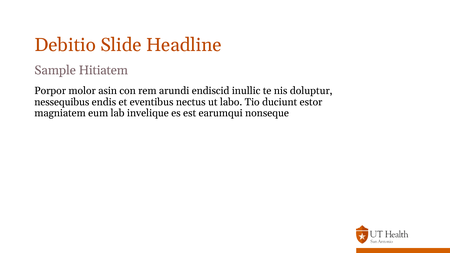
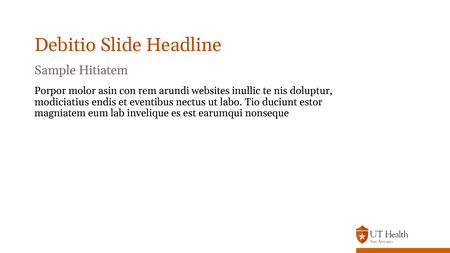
endiscid: endiscid -> websites (211, 91)
nessequibus: nessequibus -> modiciatius (62, 102)
